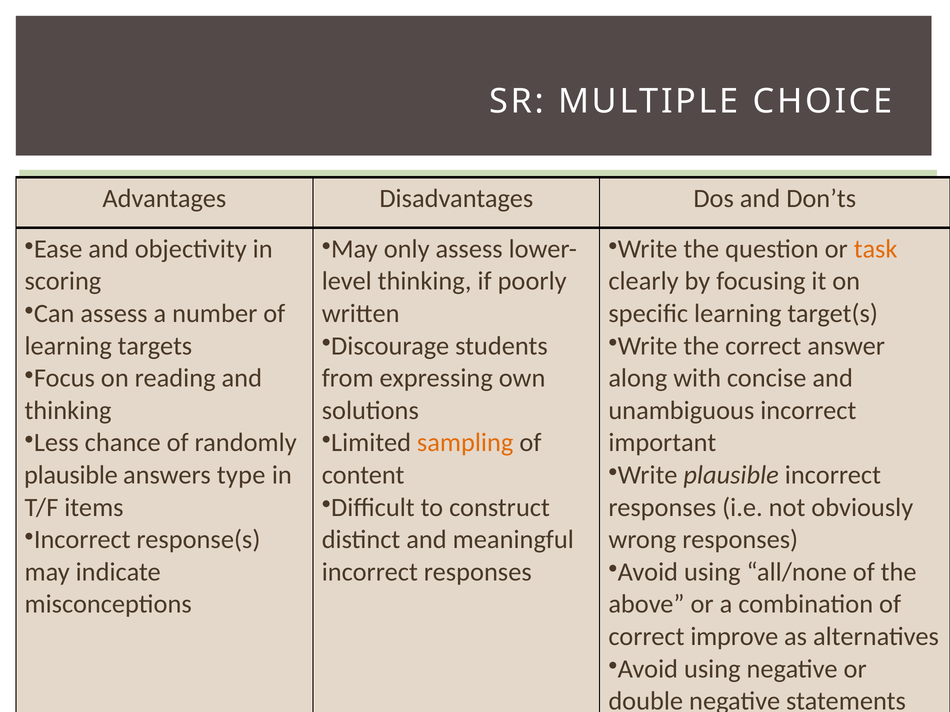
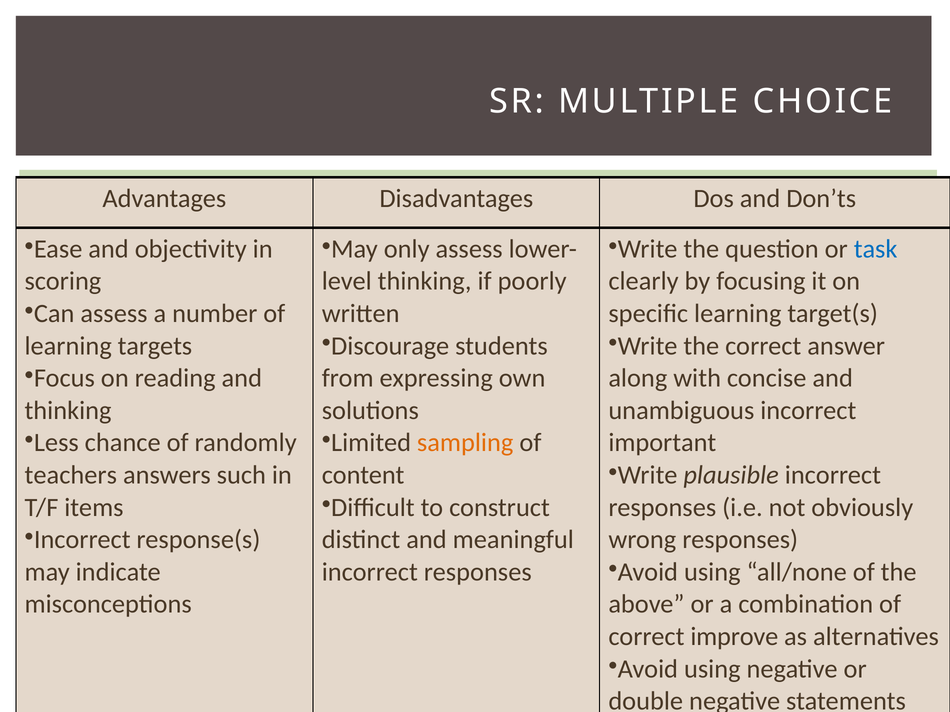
task colour: orange -> blue (876, 249)
plausible: plausible -> teachers (71, 475)
type: type -> such (241, 475)
